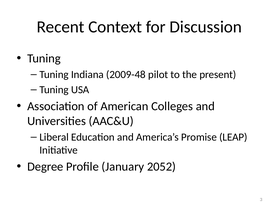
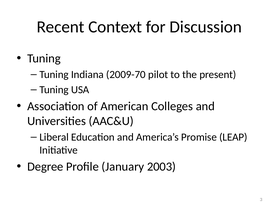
2009-48: 2009-48 -> 2009-70 (126, 75)
2052: 2052 -> 2003 (161, 167)
